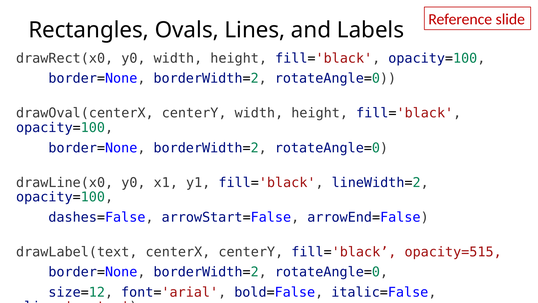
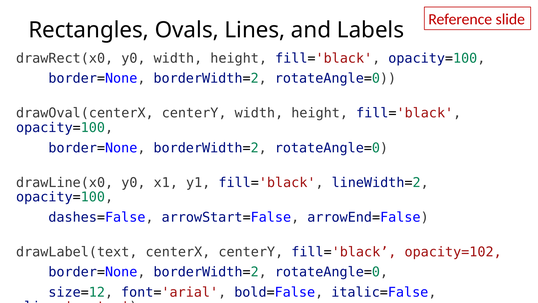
opacity=515: opacity=515 -> opacity=102 (453, 252)
